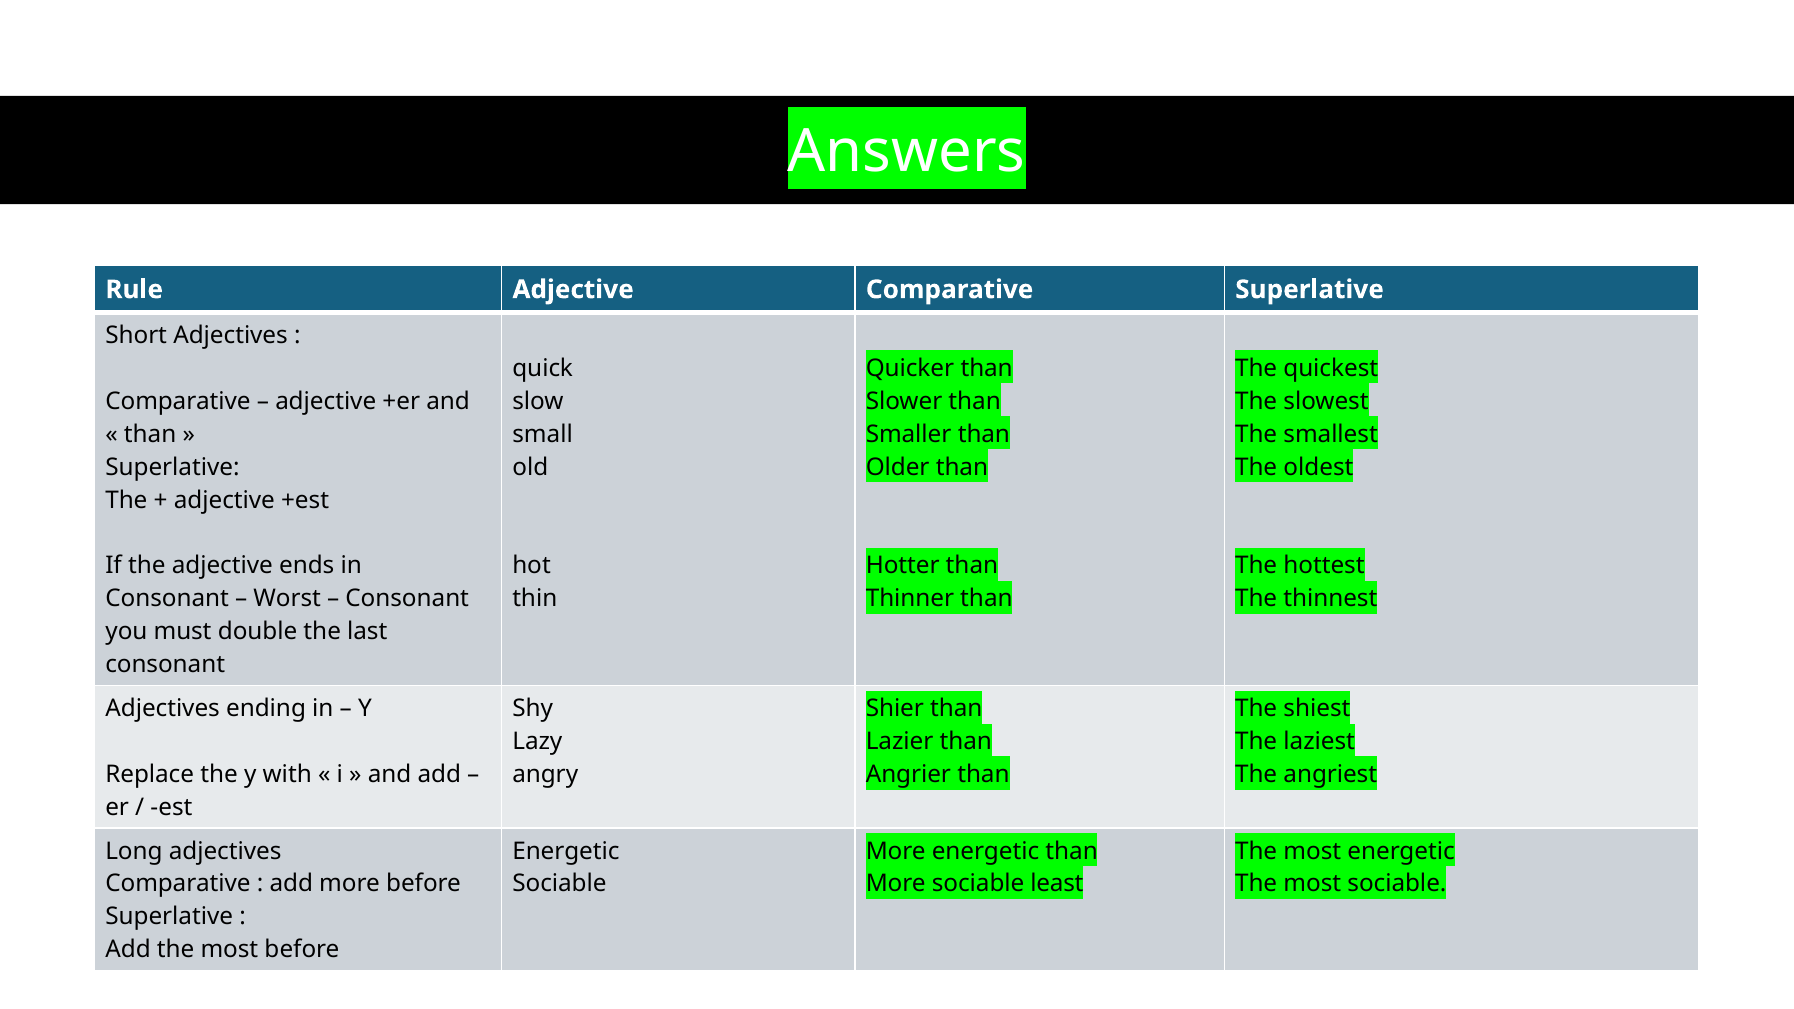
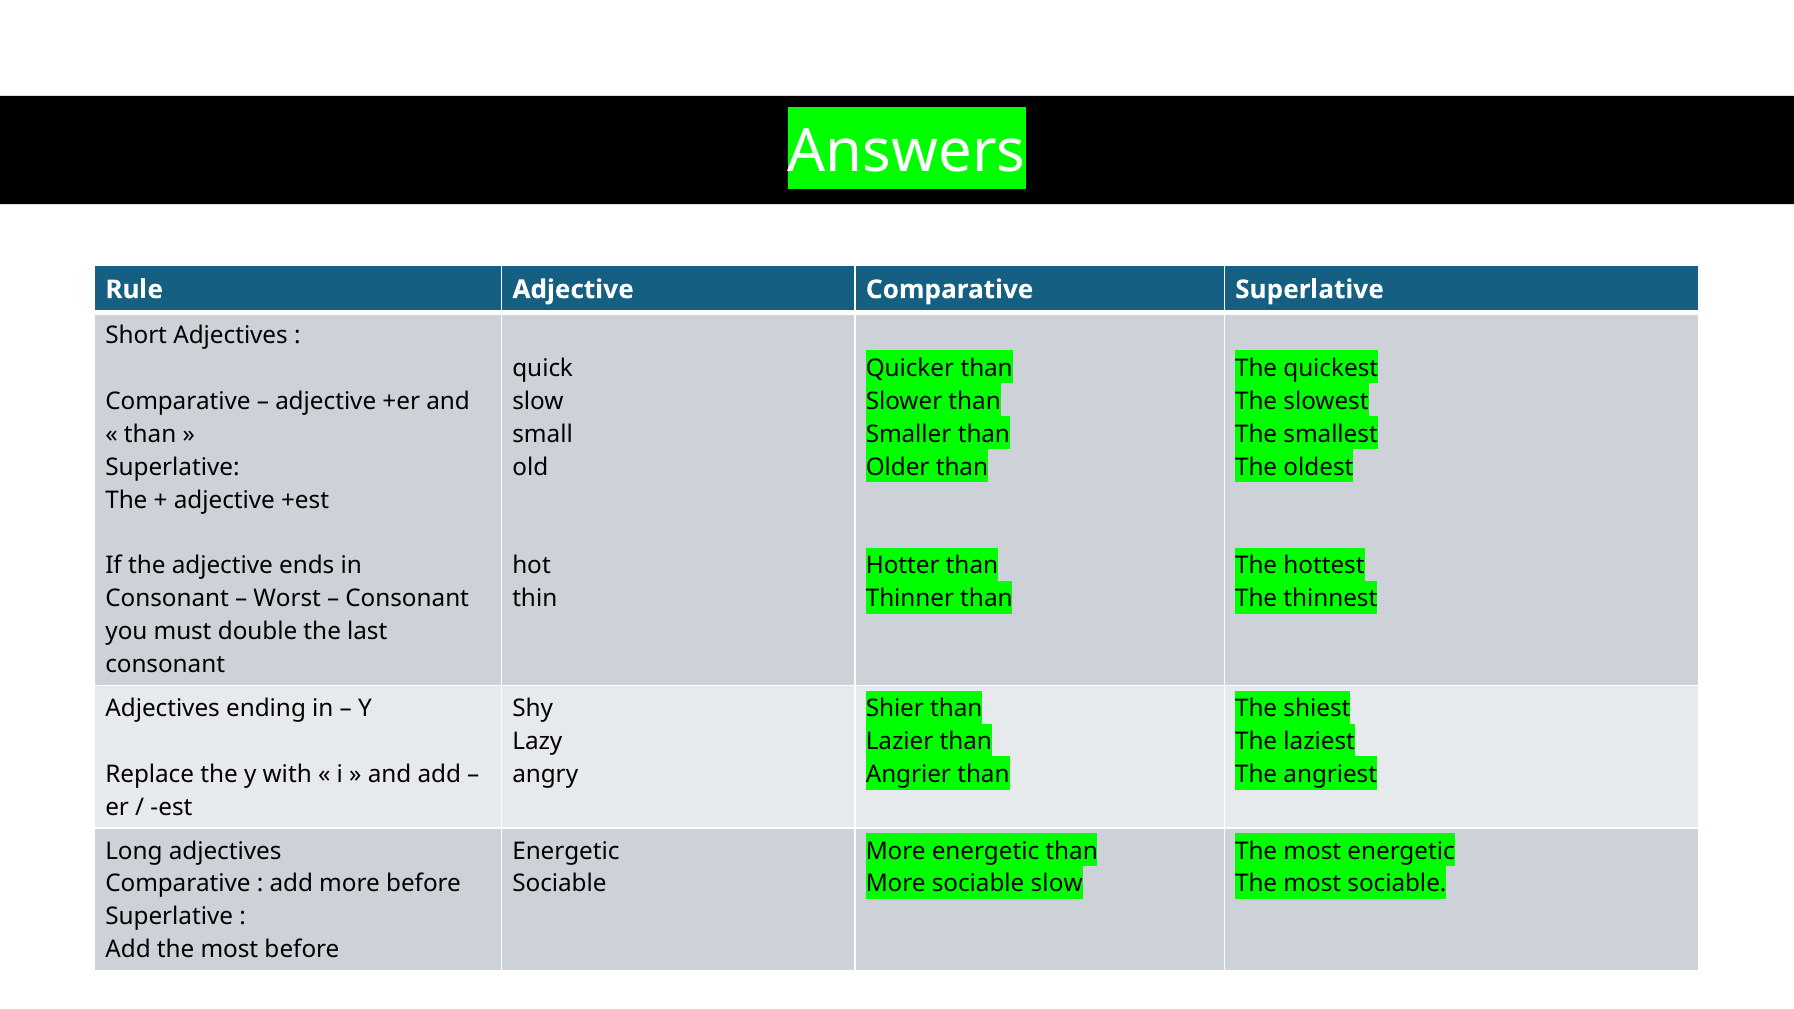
sociable least: least -> slow (1057, 884)
